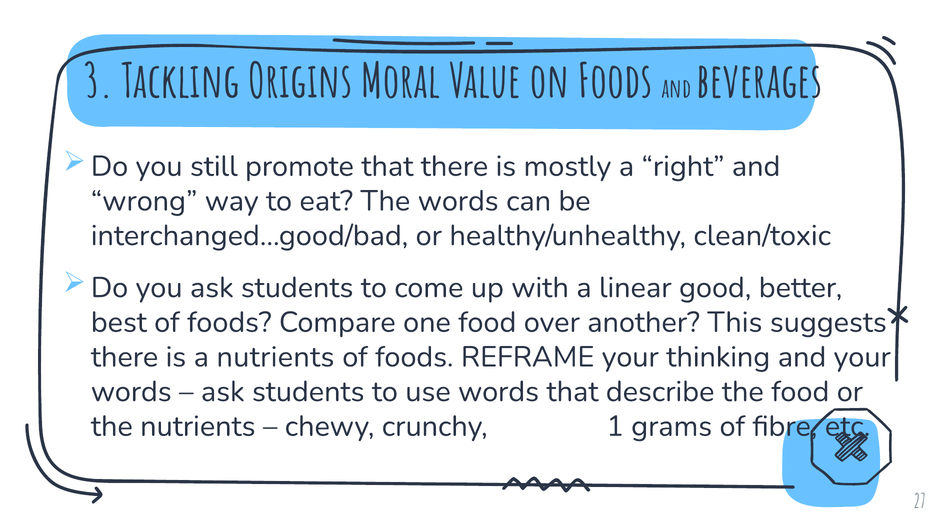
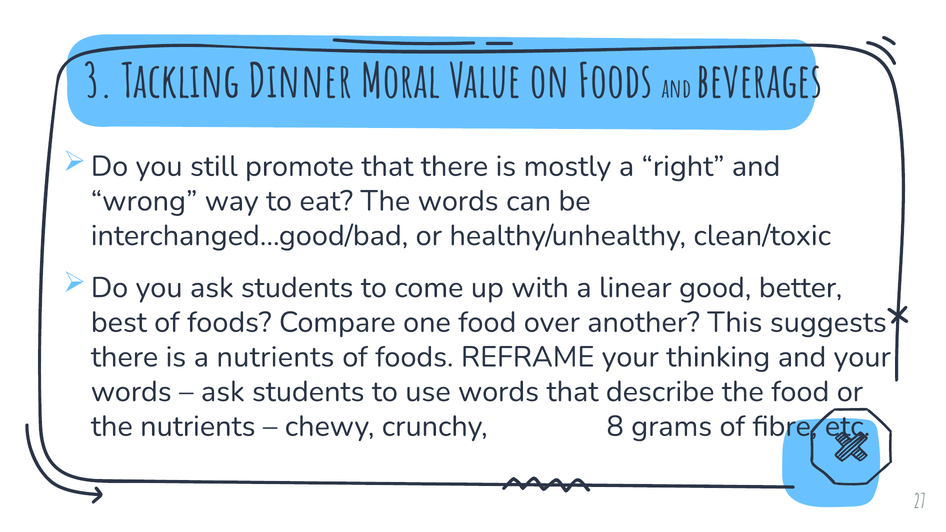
Origins: Origins -> Dinner (300, 82)
1: 1 -> 8 (615, 426)
